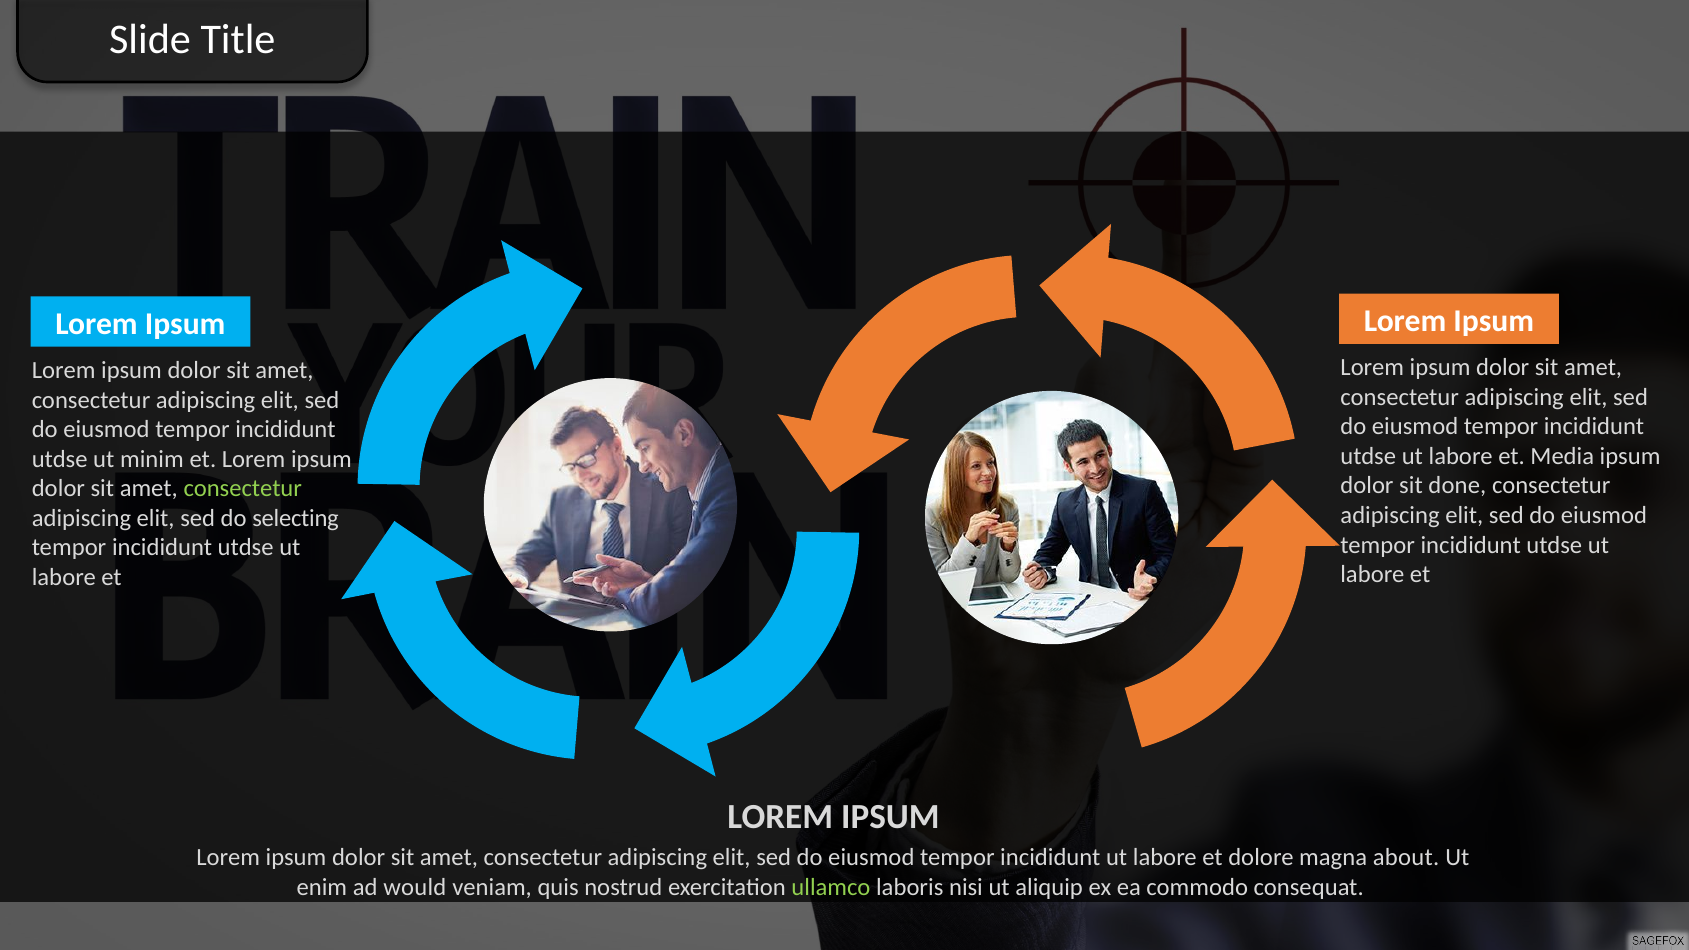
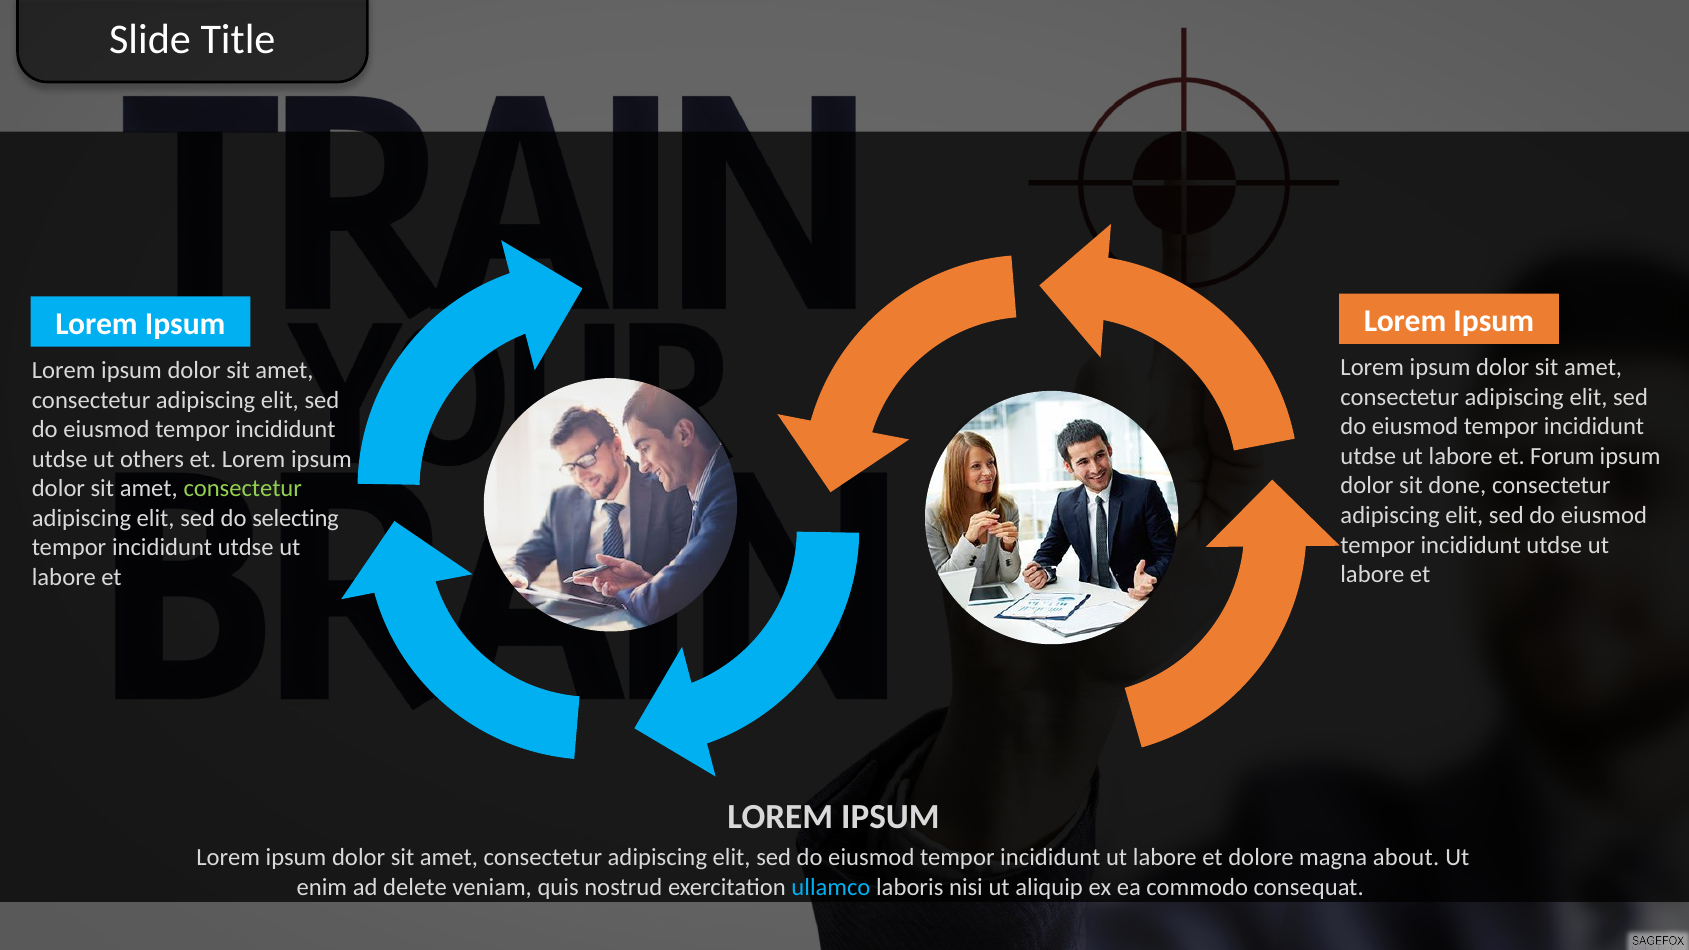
Media: Media -> Forum (1562, 456)
minim: minim -> others (152, 459)
would: would -> delete (415, 887)
ullamco colour: light green -> light blue (831, 887)
